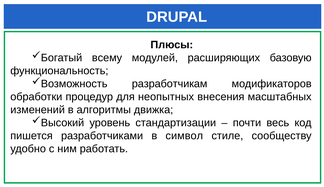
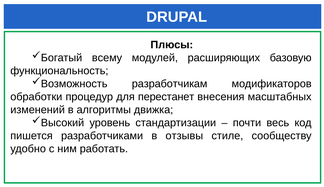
неопытных: неопытных -> перестанет (166, 97)
символ: символ -> отзывы (184, 136)
